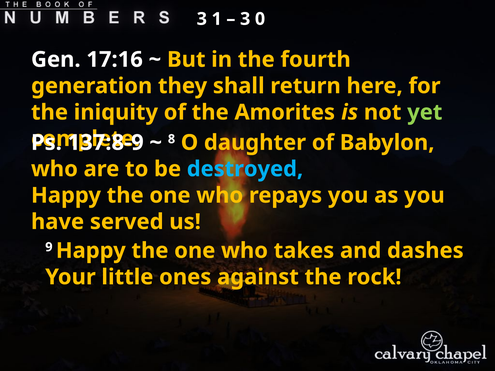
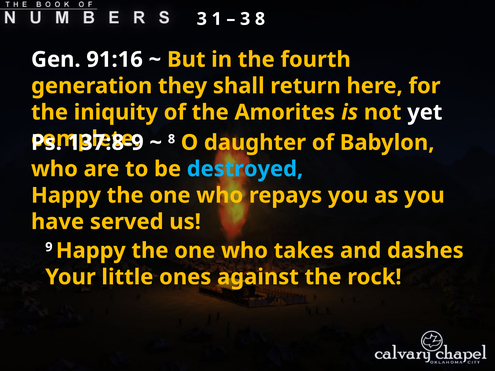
3 0: 0 -> 8 (260, 19)
17:16: 17:16 -> 91:16 (115, 60)
yet colour: light green -> white (425, 112)
